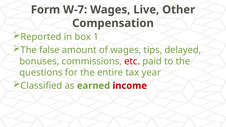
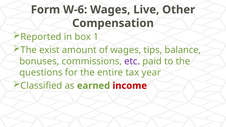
W-7: W-7 -> W-6 (75, 10)
false: false -> exist (49, 50)
delayed: delayed -> balance (183, 50)
etc colour: red -> purple (132, 61)
